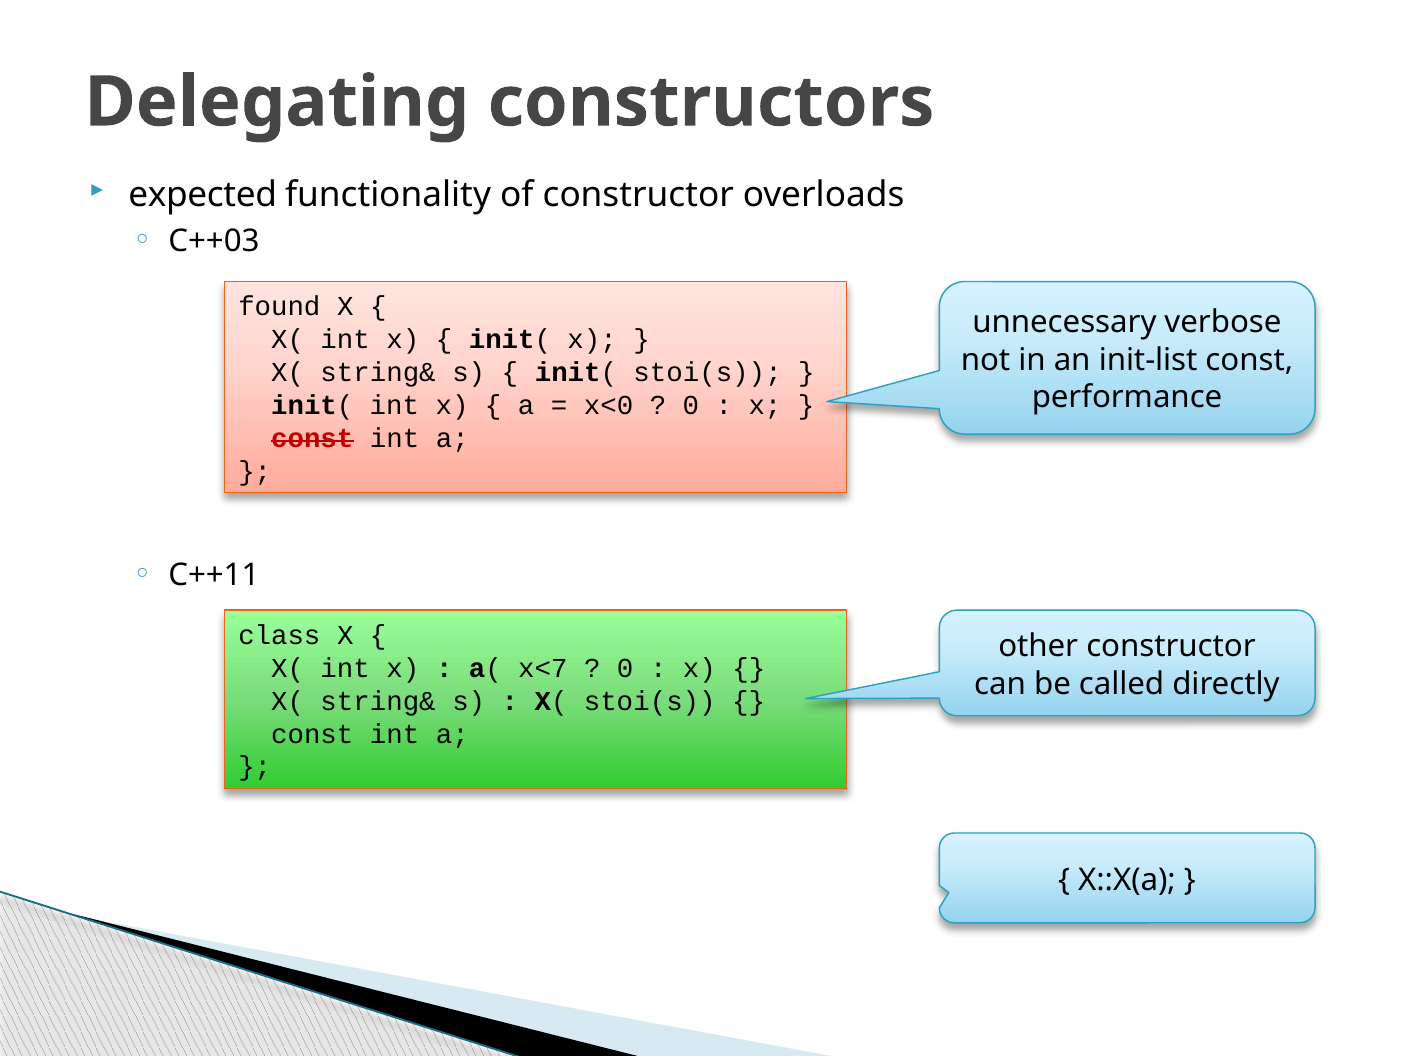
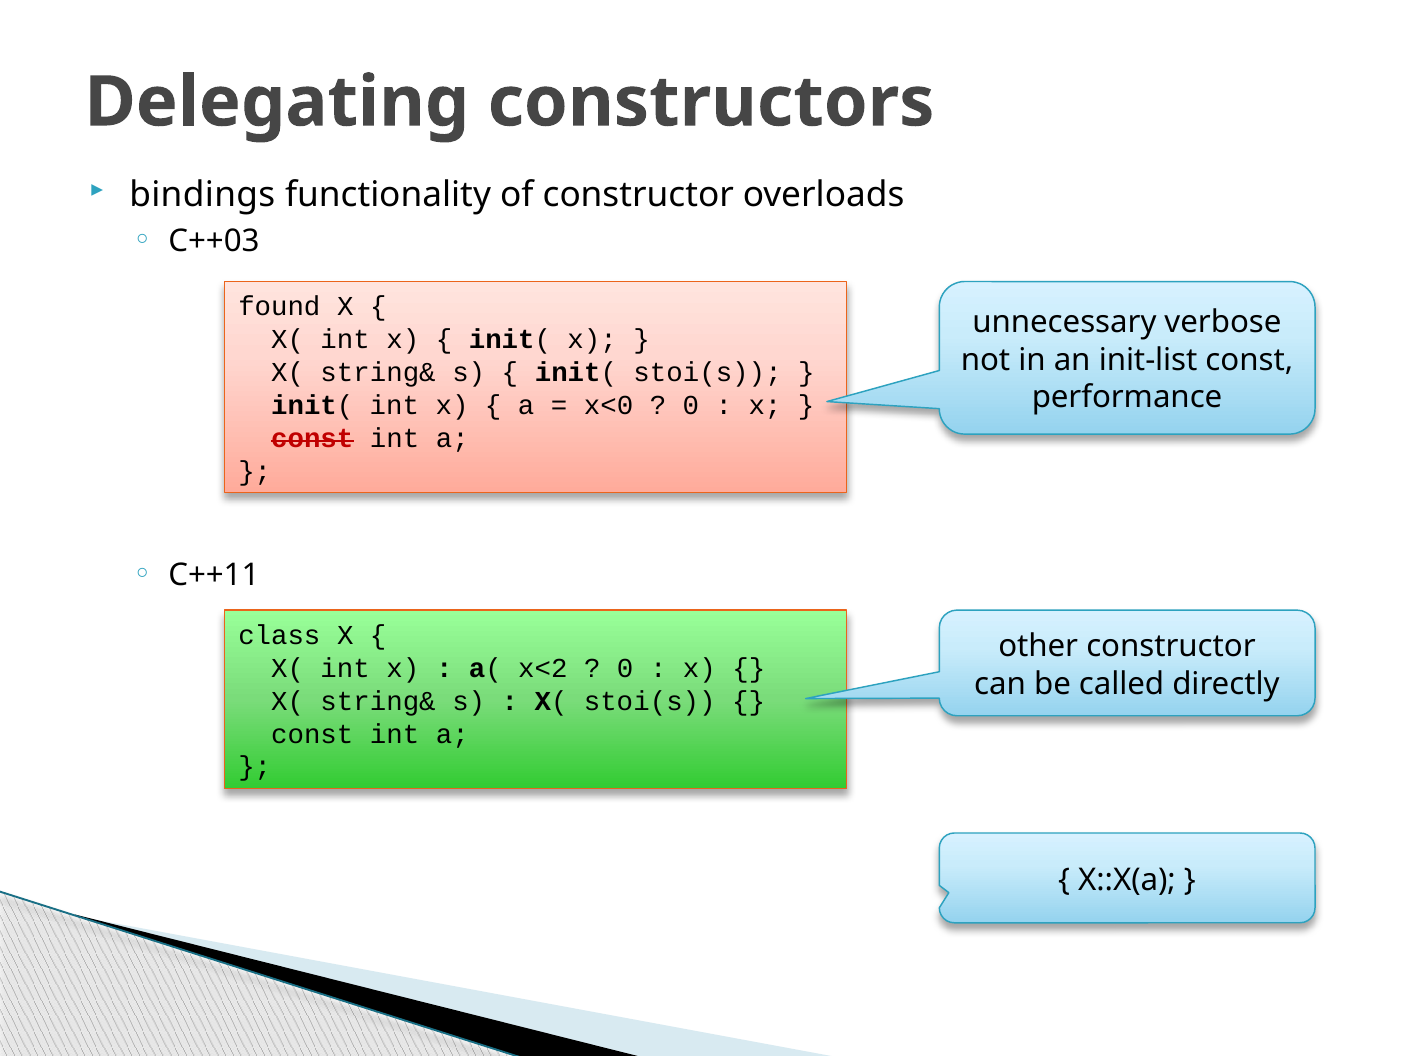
expected: expected -> bindings (202, 195)
x<7: x<7 -> x<2 (543, 669)
